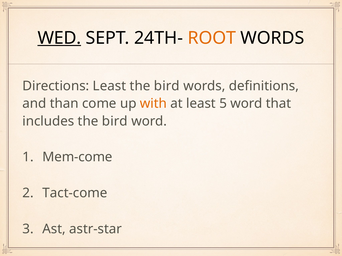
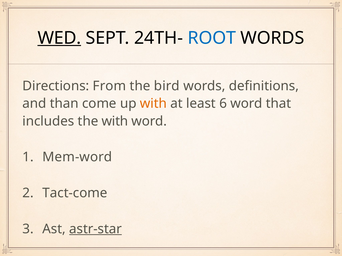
ROOT colour: orange -> blue (212, 38)
Directions Least: Least -> From (109, 86)
5: 5 -> 6 (223, 104)
includes the bird: bird -> with (115, 121)
Mem-come: Mem-come -> Mem-word (77, 157)
astr-star underline: none -> present (96, 229)
